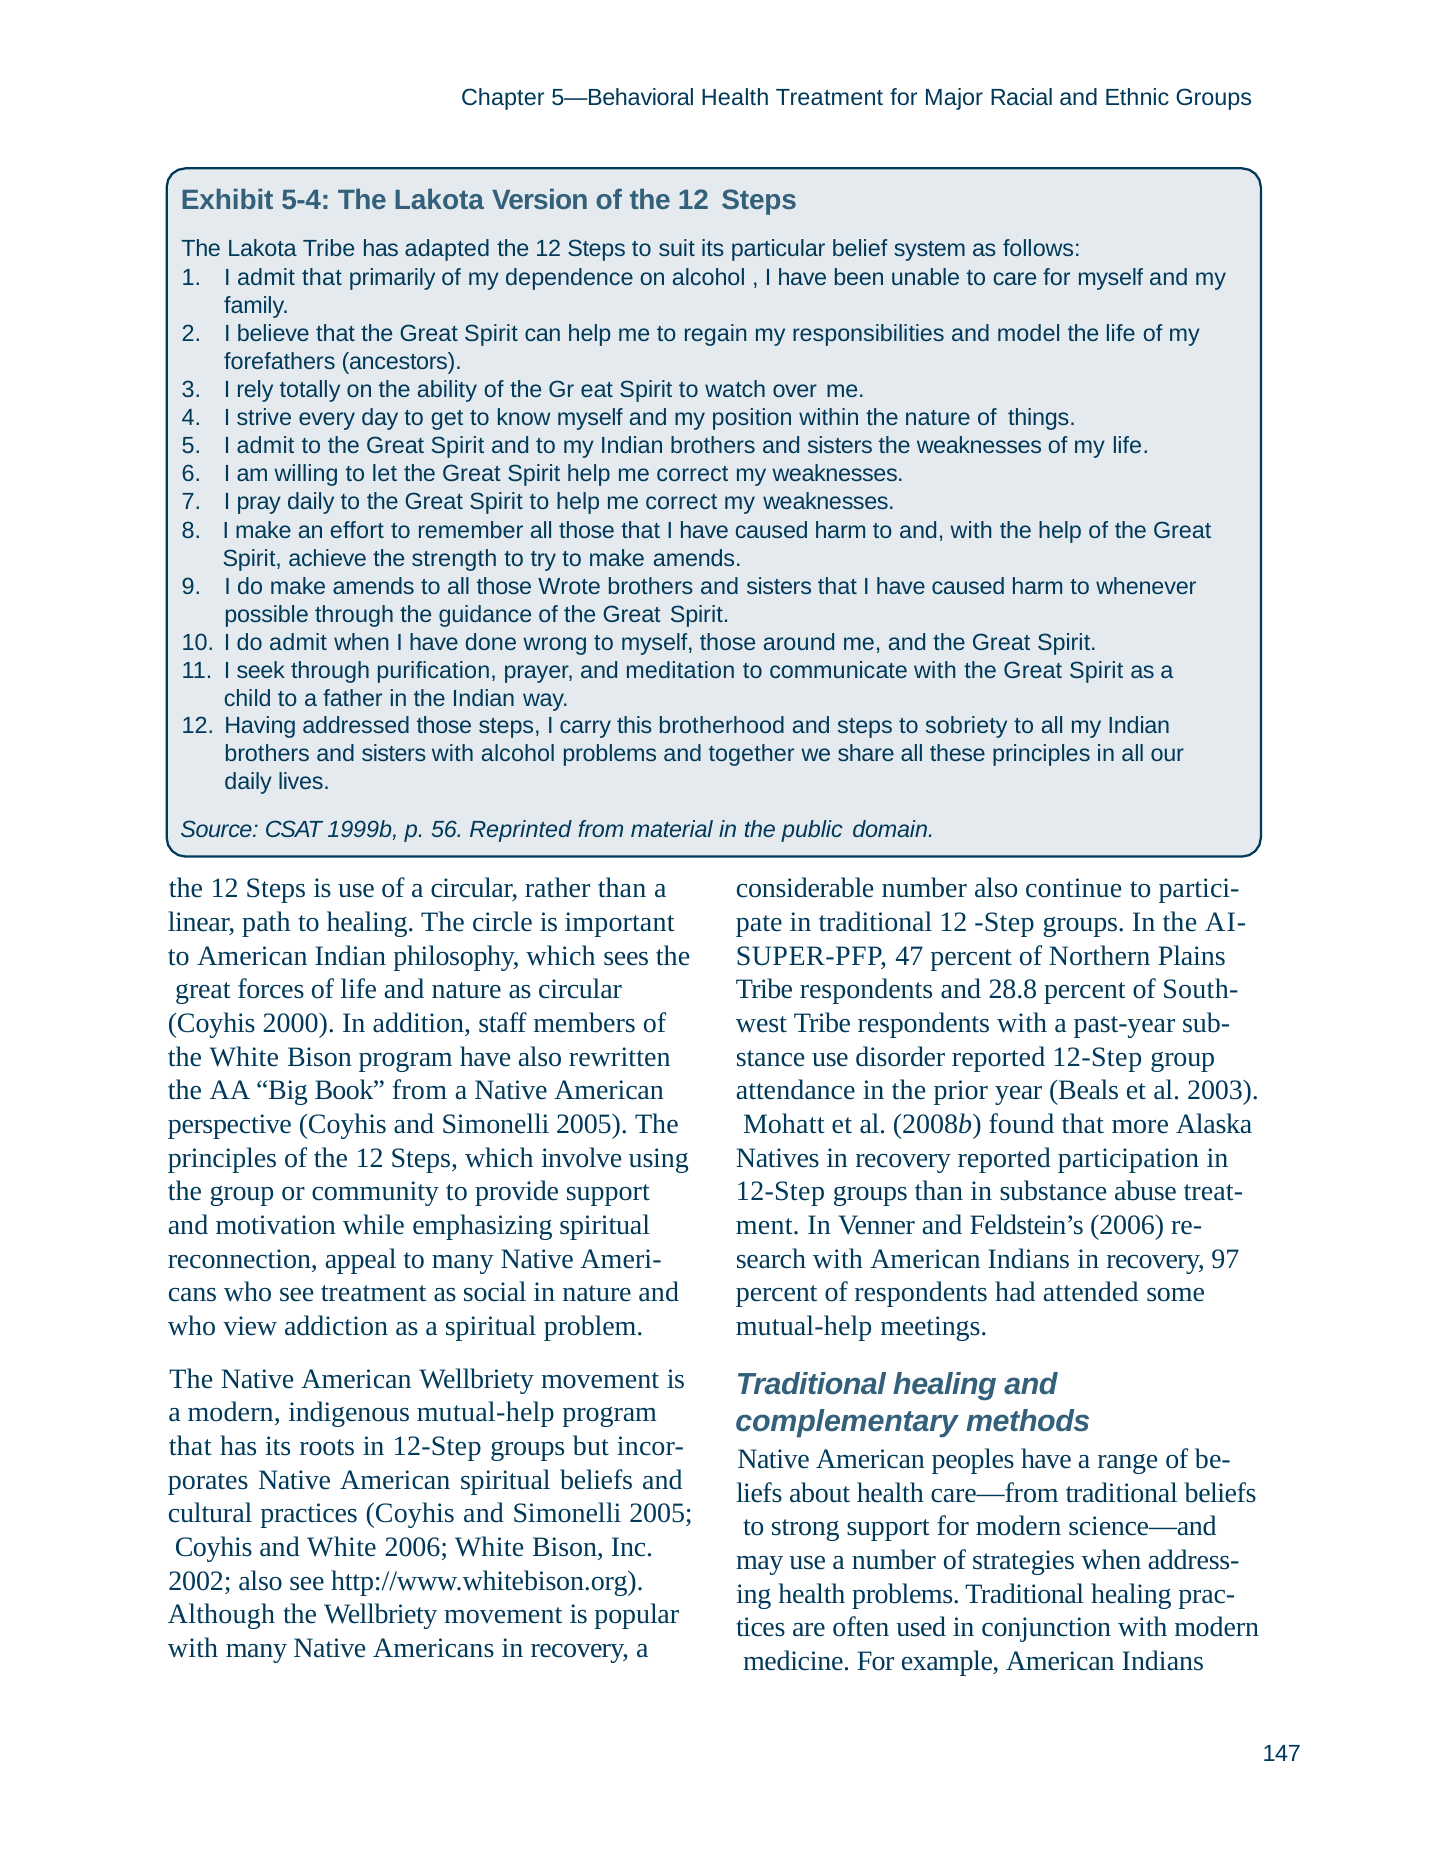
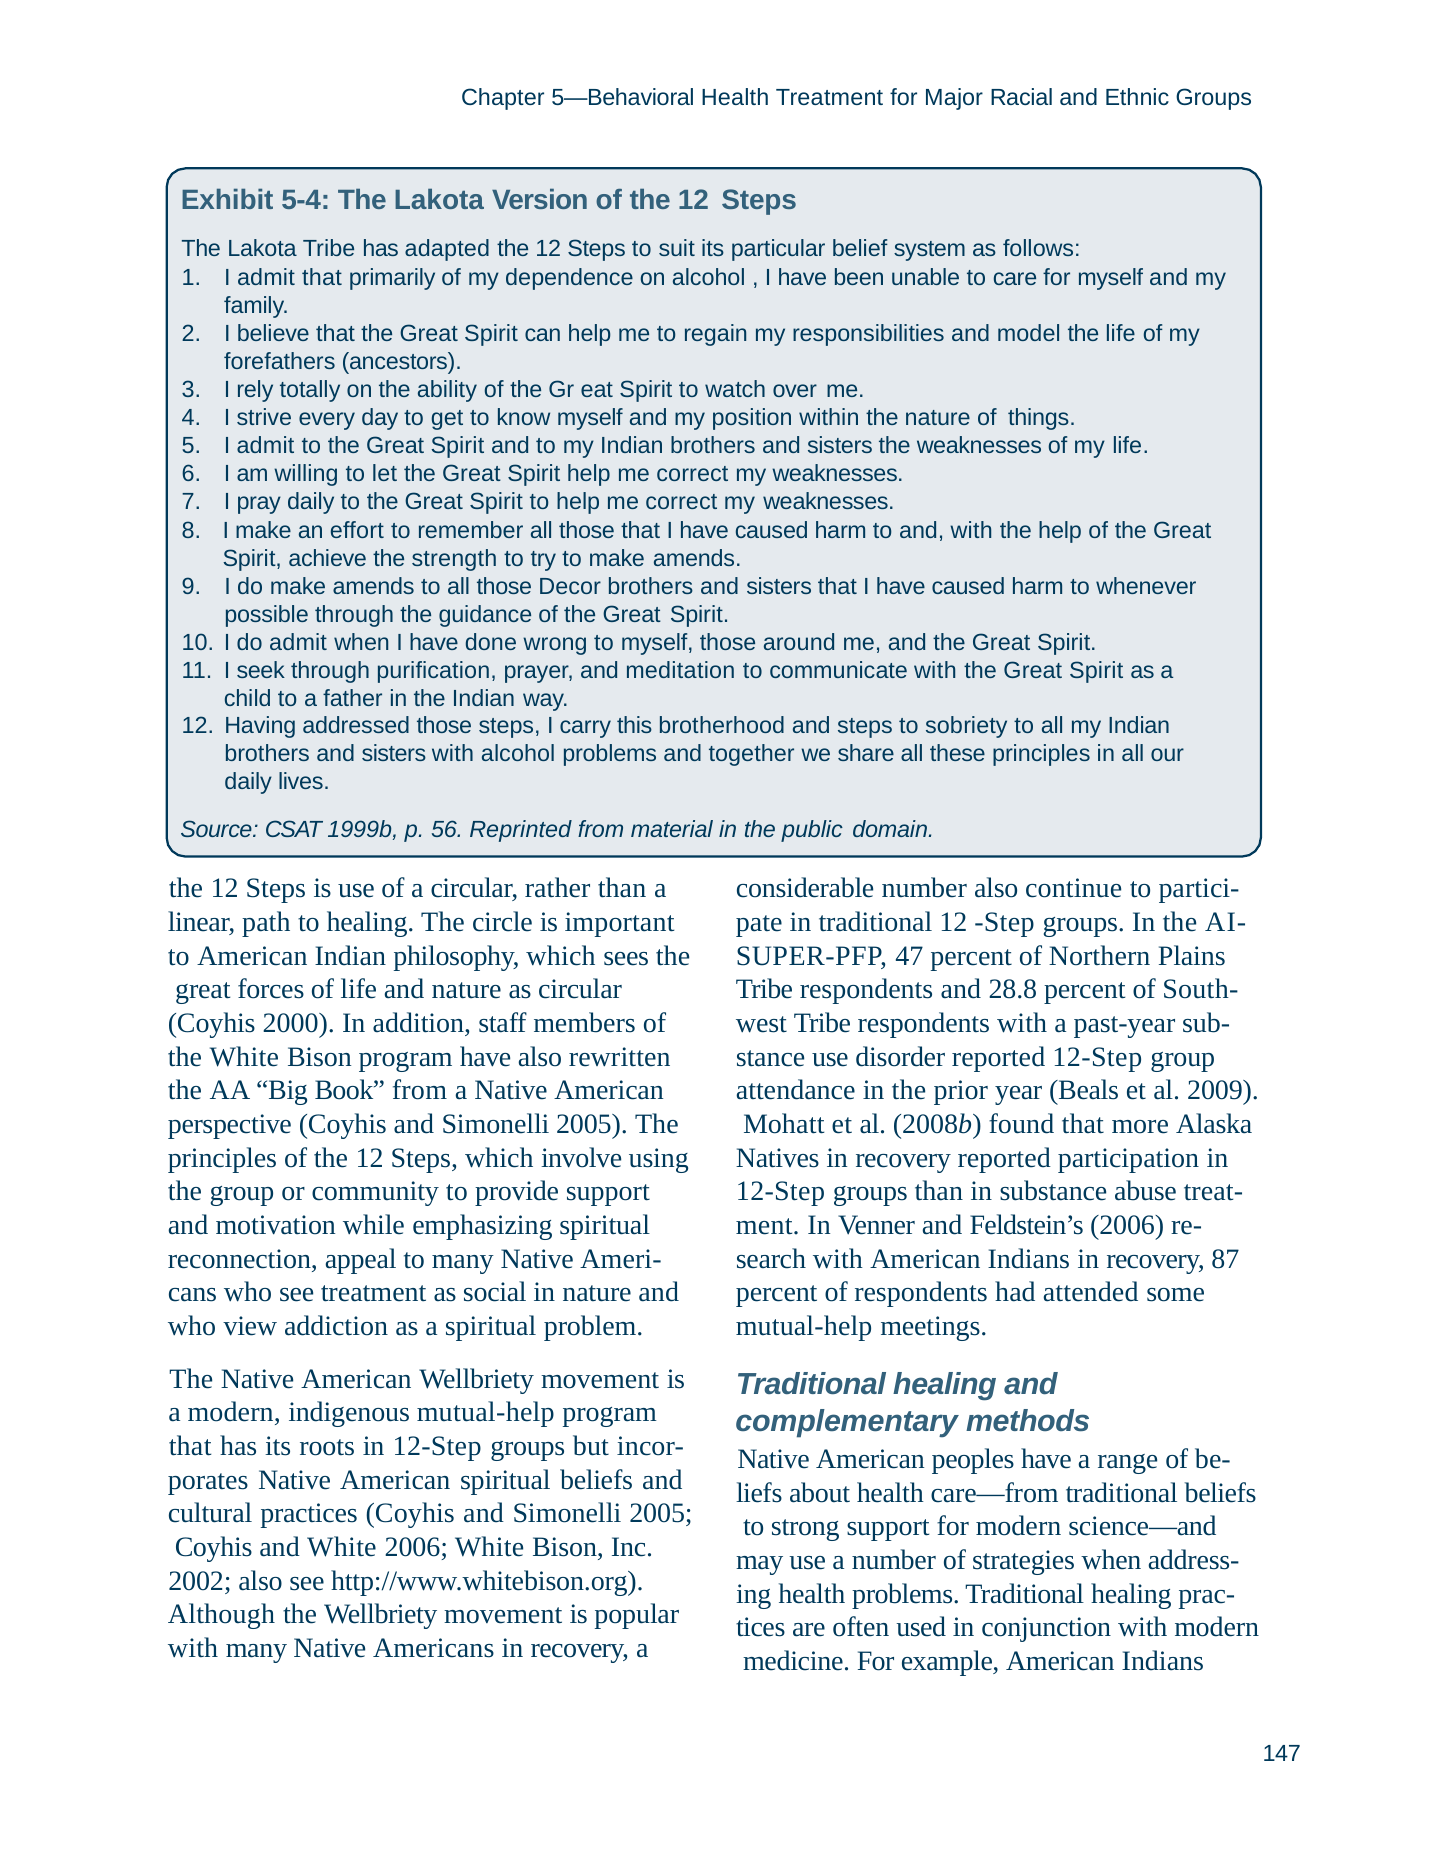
Wrote: Wrote -> Decor (570, 587)
2003: 2003 -> 2009 (1223, 1091)
97: 97 -> 87 (1225, 1259)
